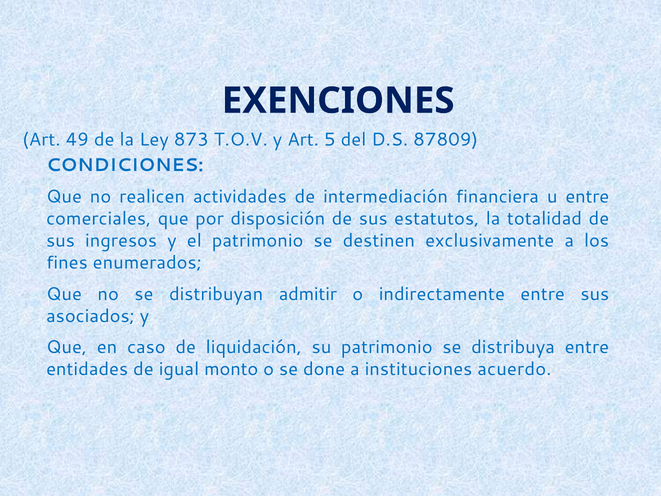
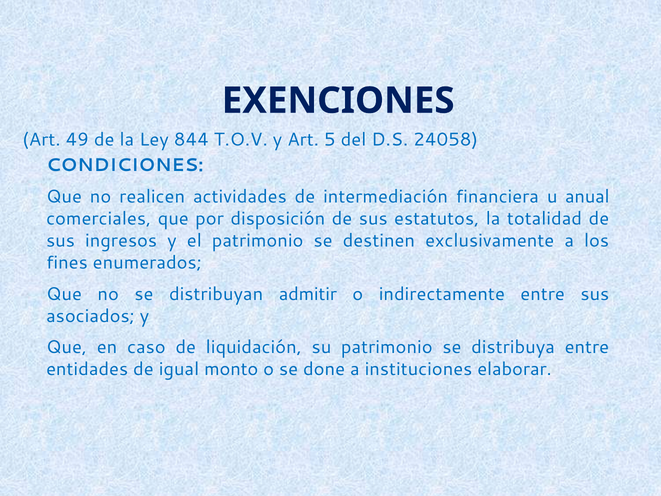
873: 873 -> 844 (191, 140)
87809: 87809 -> 24058 (446, 140)
u entre: entre -> anual (587, 196)
acuerdo: acuerdo -> elaborar (515, 369)
